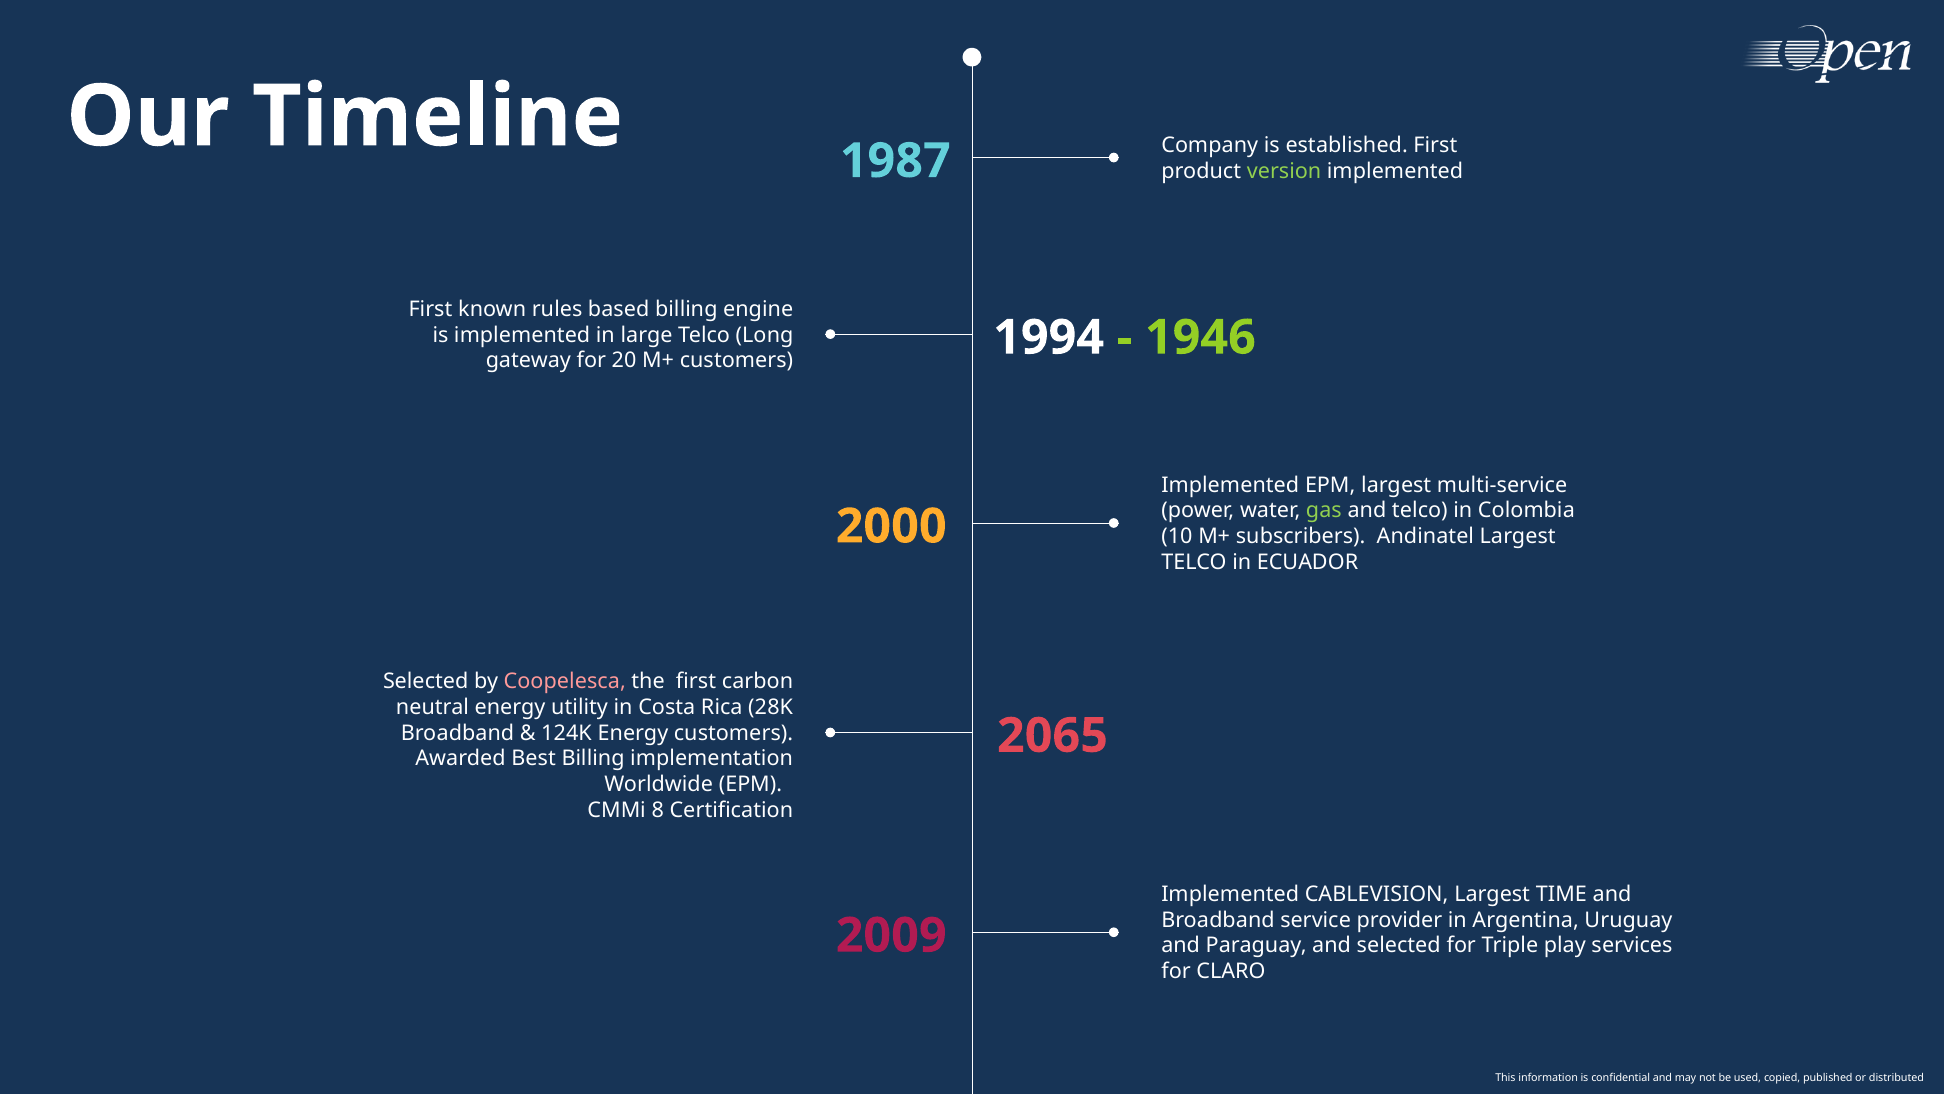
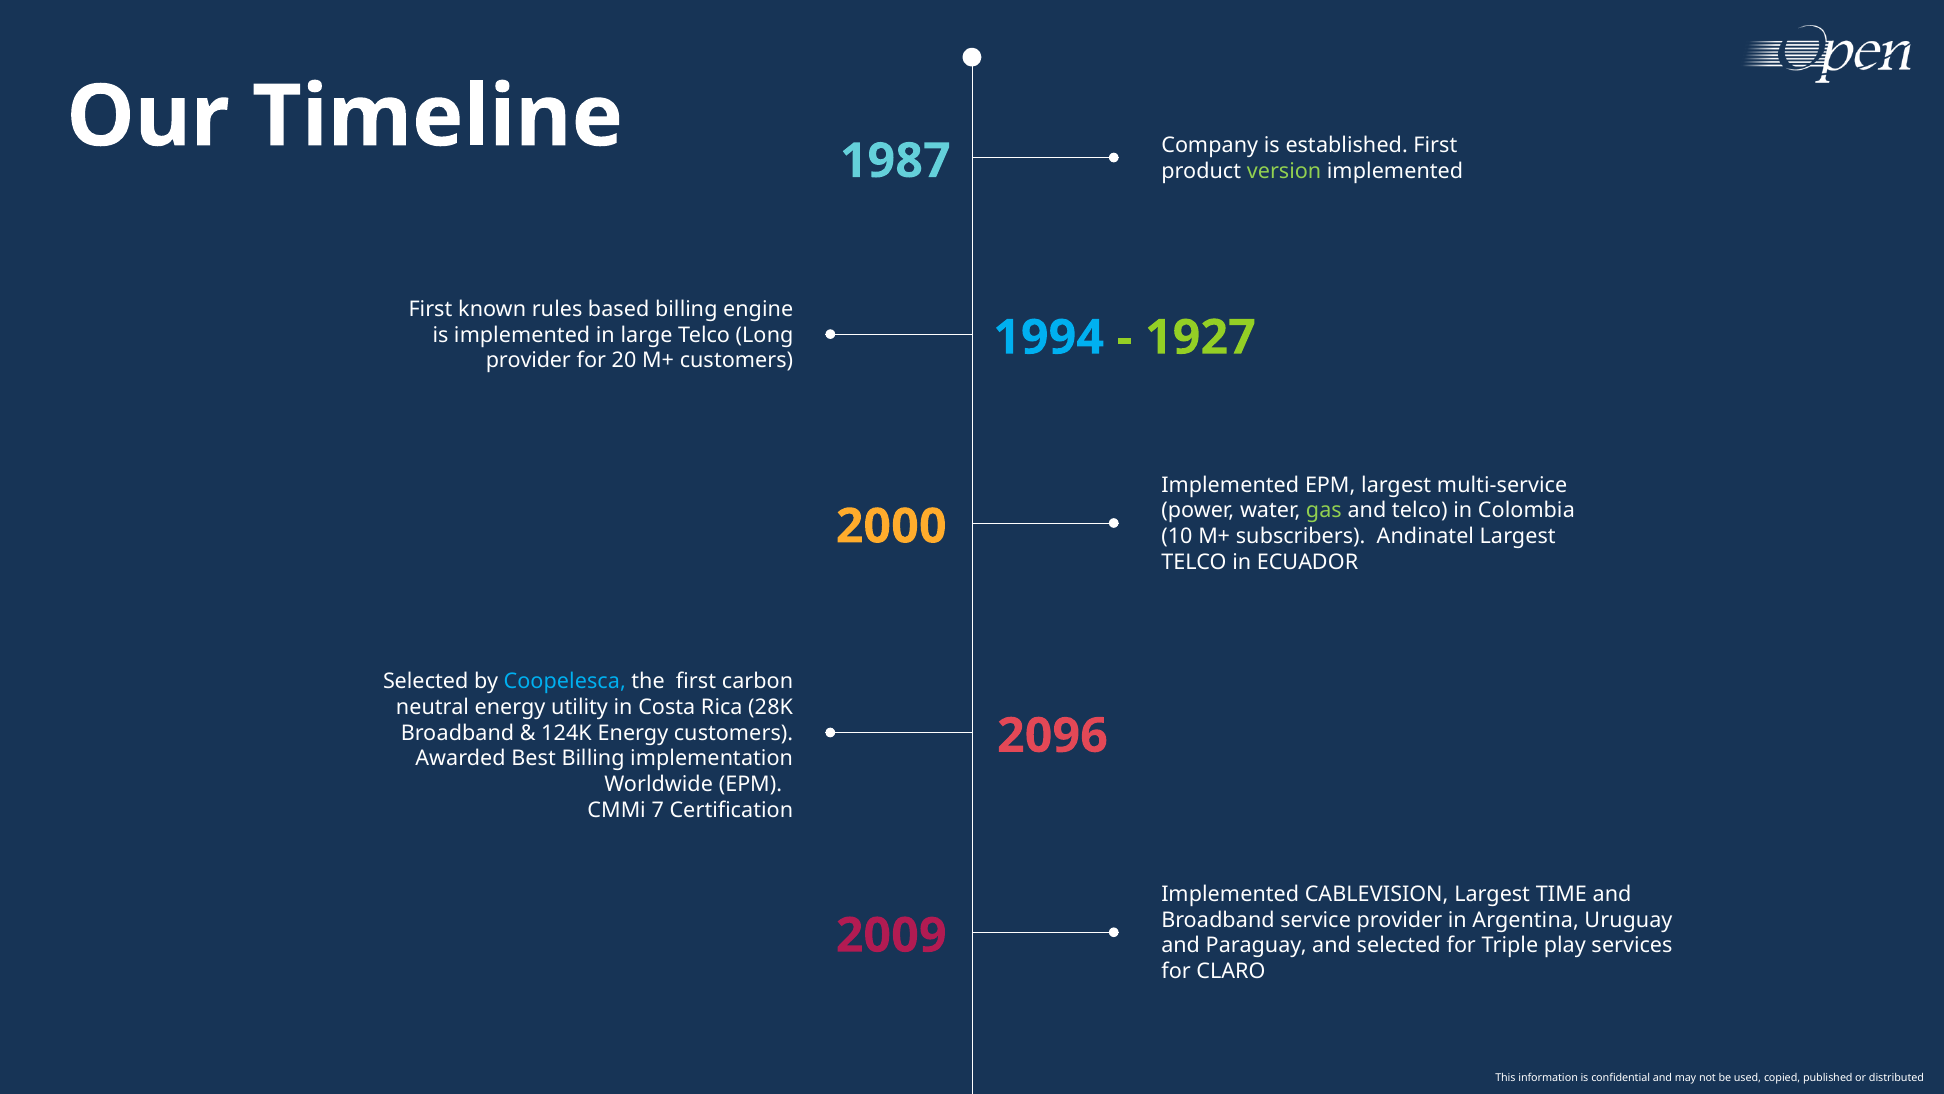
1994 colour: white -> light blue (1049, 337)
1946: 1946 -> 1927 (1200, 337)
gateway: gateway -> provider (528, 361)
Coopelesca colour: pink -> light blue (565, 681)
2065: 2065 -> 2096 (1052, 736)
8: 8 -> 7 (658, 810)
